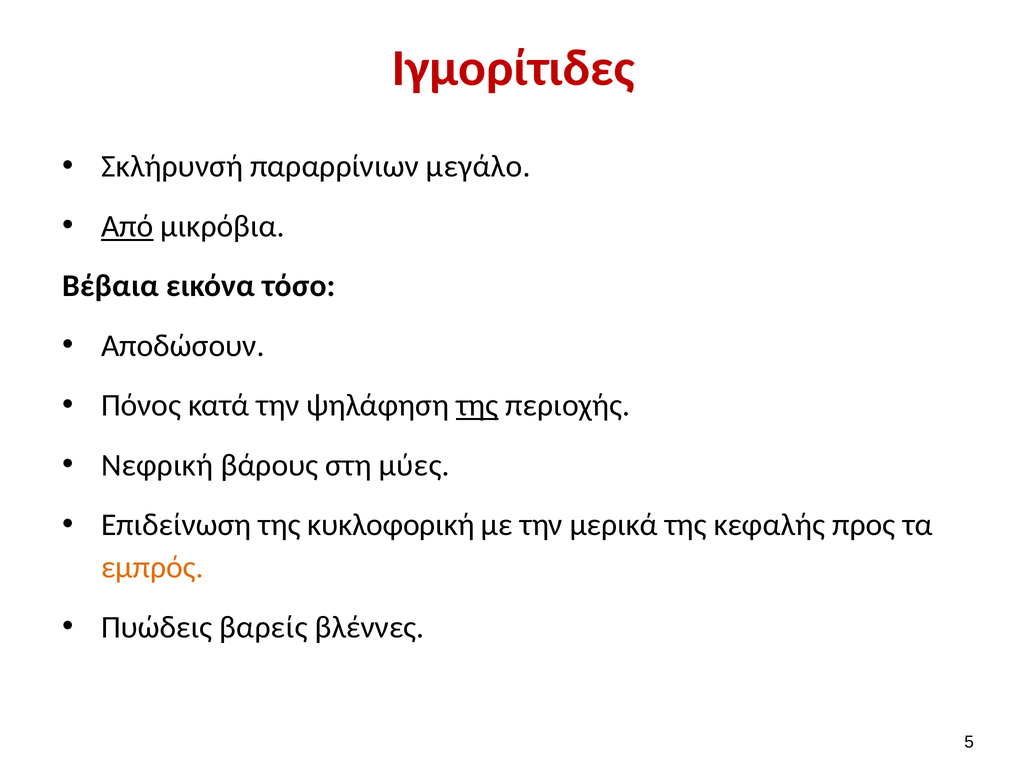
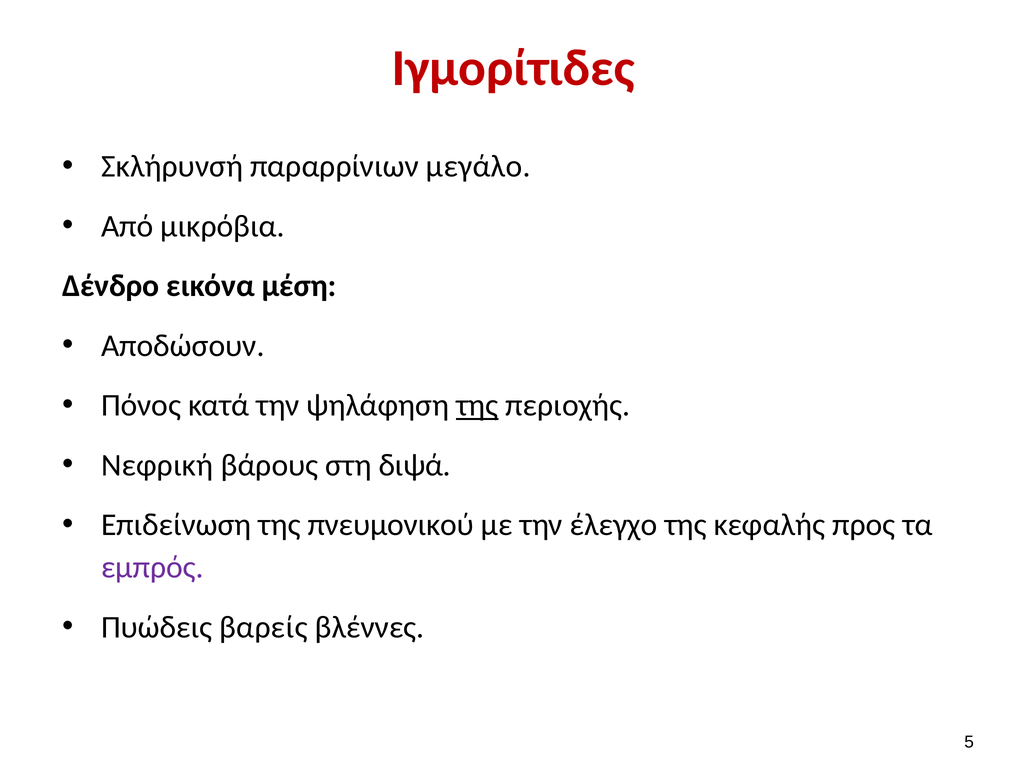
Από underline: present -> none (127, 226)
Βέβαια: Βέβαια -> Δένδρο (111, 286)
τόσο: τόσο -> μέση (299, 286)
μύες: μύες -> διψά (415, 465)
κυκλοφορική: κυκλοφορική -> πνευμονικού (391, 525)
μερικά: μερικά -> έλεγχο (614, 525)
εμπρός colour: orange -> purple (152, 568)
